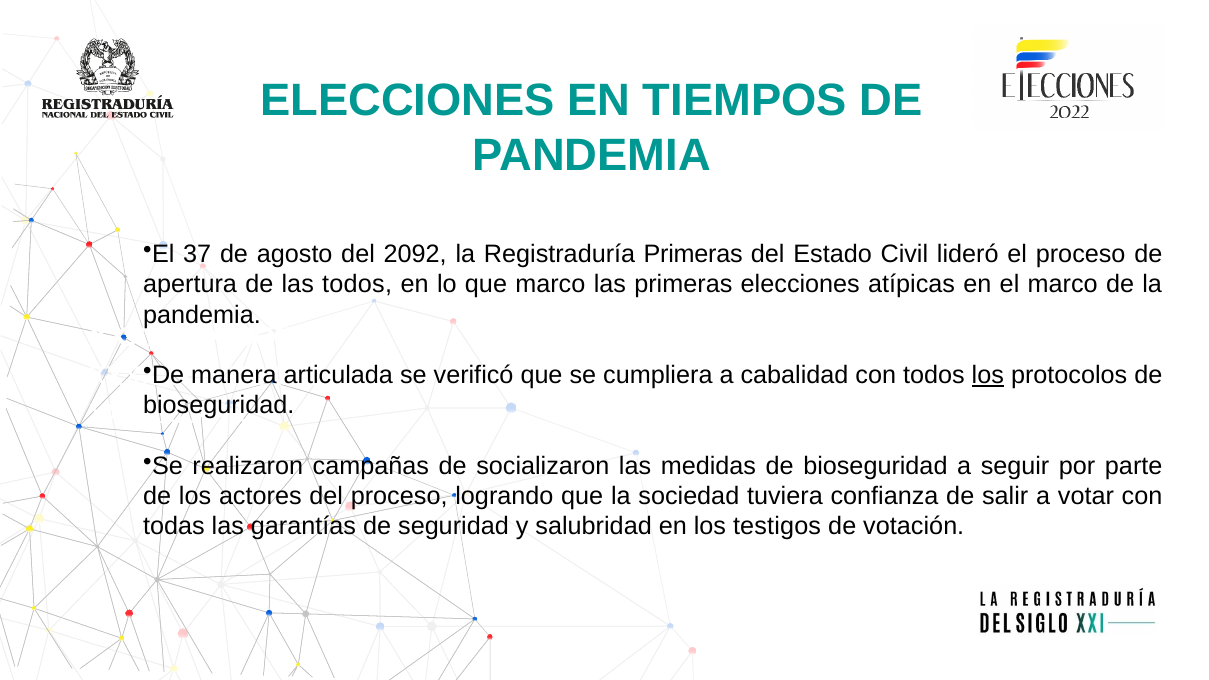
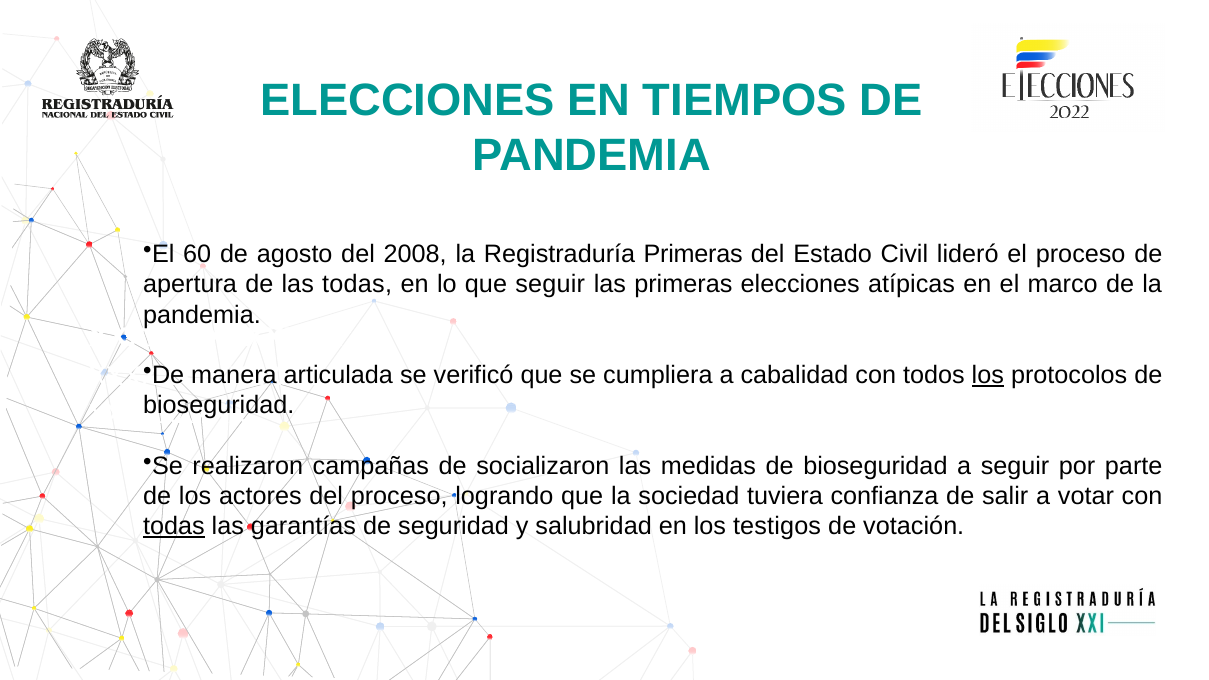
37: 37 -> 60 (197, 254)
2092: 2092 -> 2008 (415, 254)
las todos: todos -> todas (357, 285)
que marco: marco -> seguir (550, 285)
todas underline: none -> present (174, 526)
